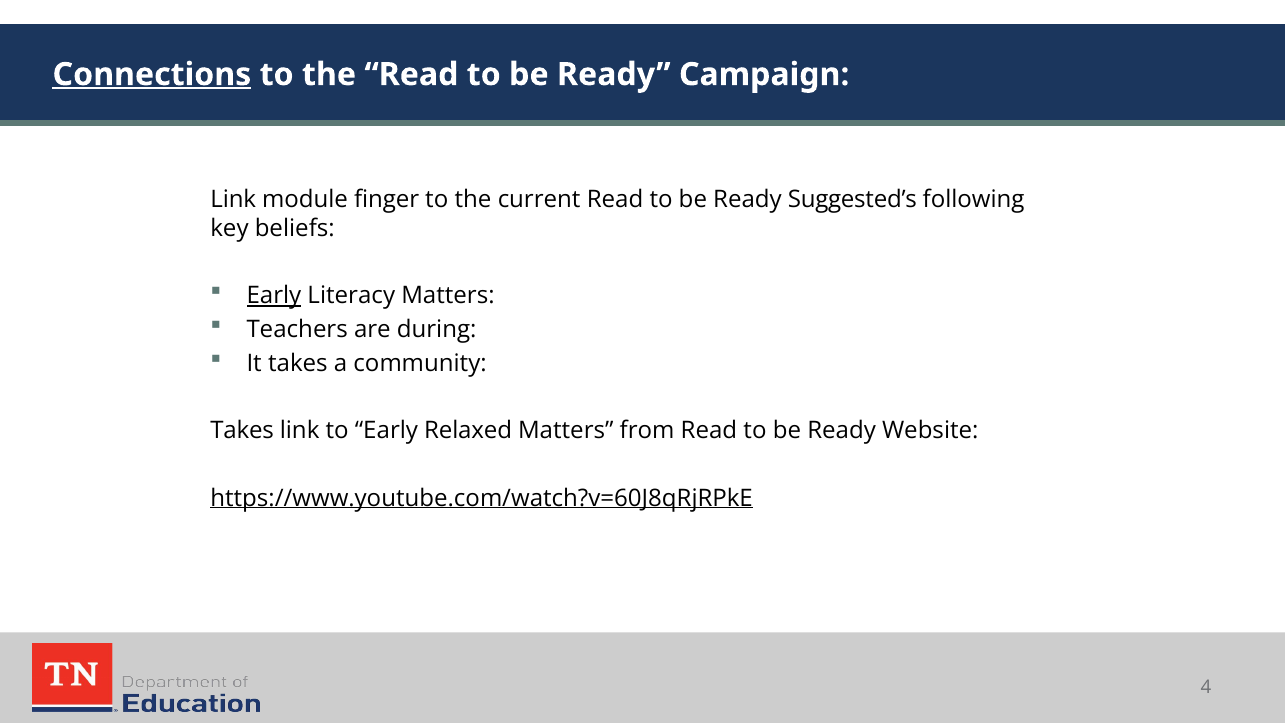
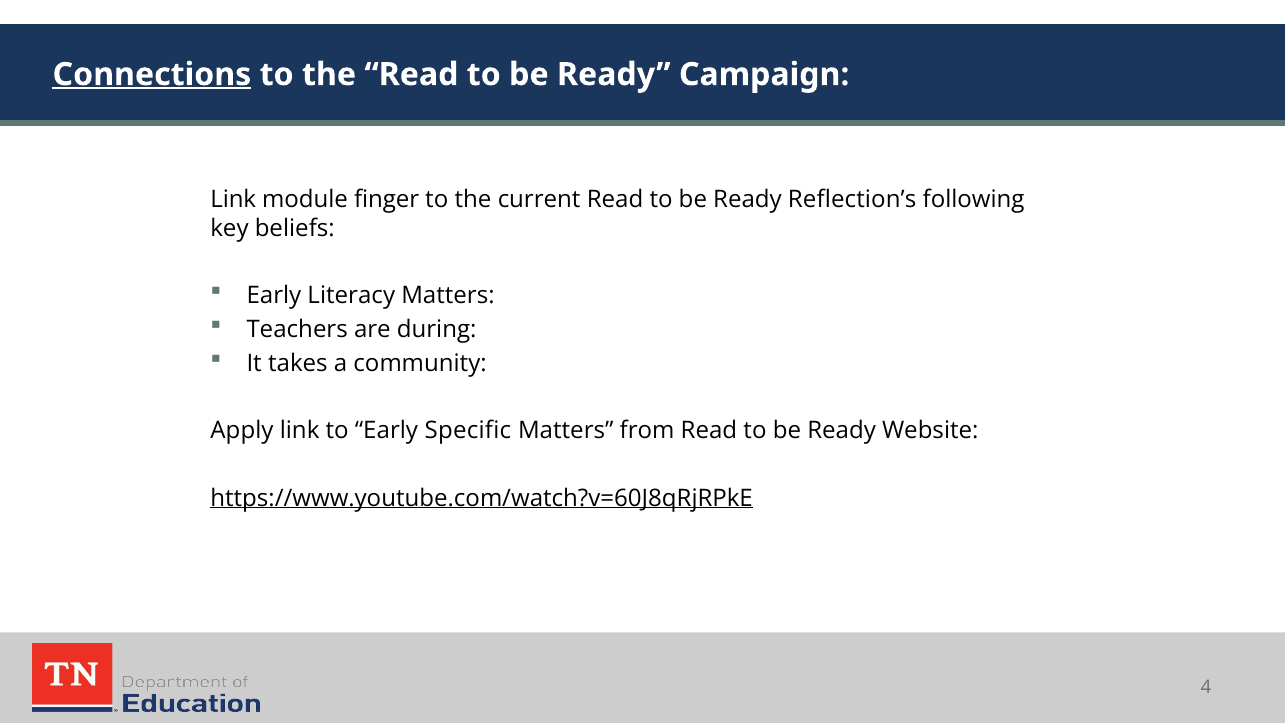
Suggested’s: Suggested’s -> Reflection’s (852, 199)
Early underline: present -> none (274, 296)
Takes: Takes -> Apply (242, 431)
Relaxed: Relaxed -> Specific (468, 431)
